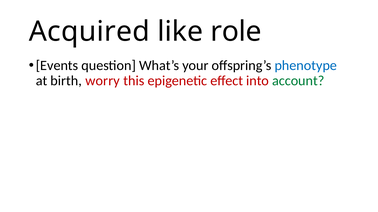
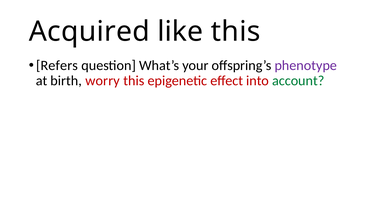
like role: role -> this (236, 32)
Events: Events -> Refers (57, 66)
phenotype colour: blue -> purple (306, 66)
